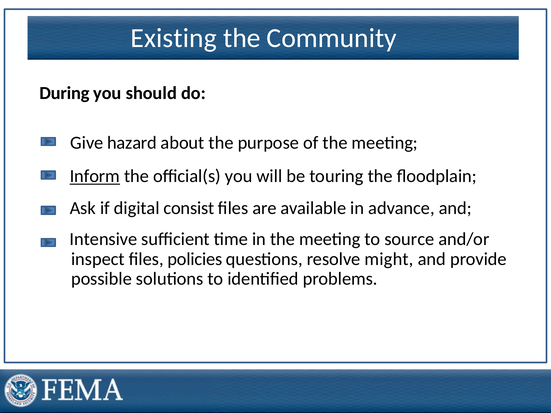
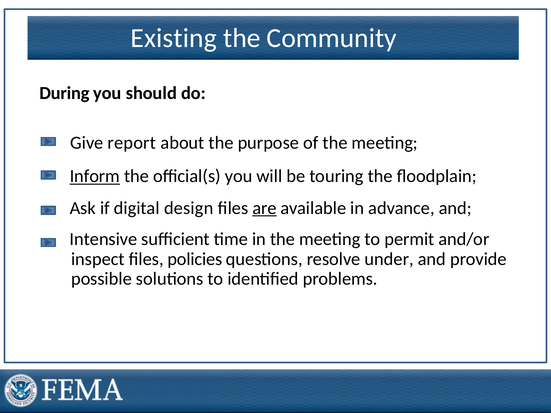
hazard: hazard -> report (132, 143)
consist: consist -> design (189, 208)
are underline: none -> present (264, 208)
source: source -> permit (409, 239)
might: might -> under (389, 259)
